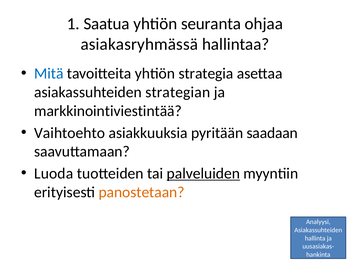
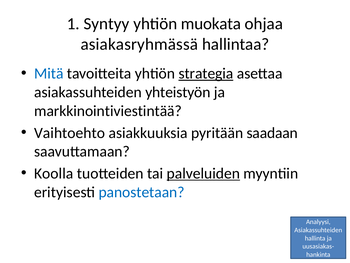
Saatua: Saatua -> Syntyy (106, 24)
seuranta: seuranta -> muokata (211, 24)
strategia underline: none -> present (206, 73)
strategian: strategian -> yhteistyön (178, 92)
Luoda: Luoda -> Koolla (54, 173)
panostetaan colour: orange -> blue (142, 192)
